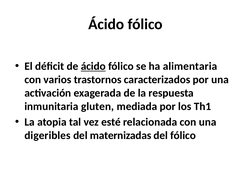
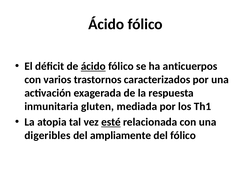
alimentaria: alimentaria -> anticuerpos (190, 66)
esté underline: none -> present (111, 122)
maternizadas: maternizadas -> ampliamente (121, 136)
